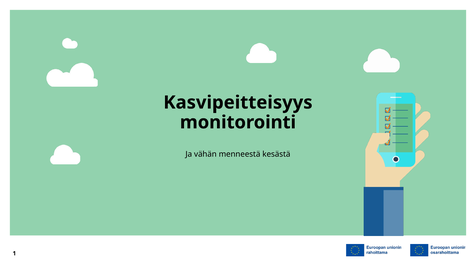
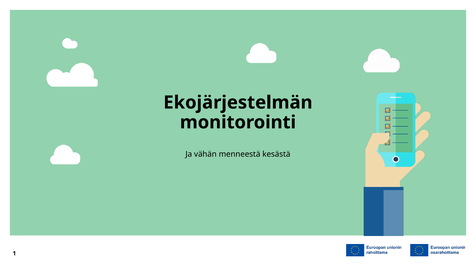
Kasvipeitteisyys: Kasvipeitteisyys -> Ekojärjestelmän (238, 102)
